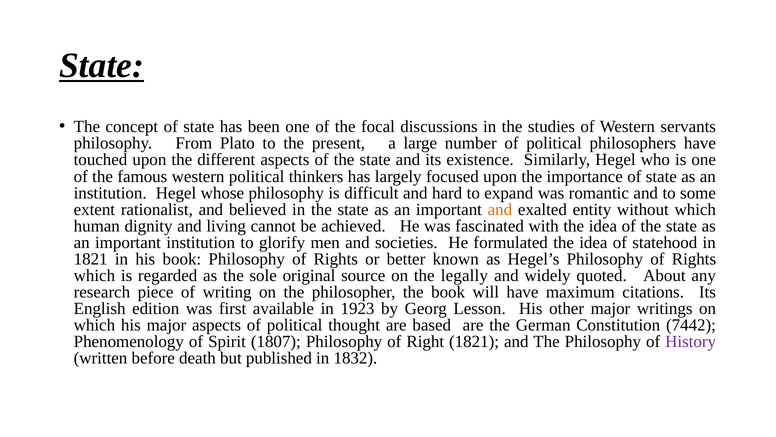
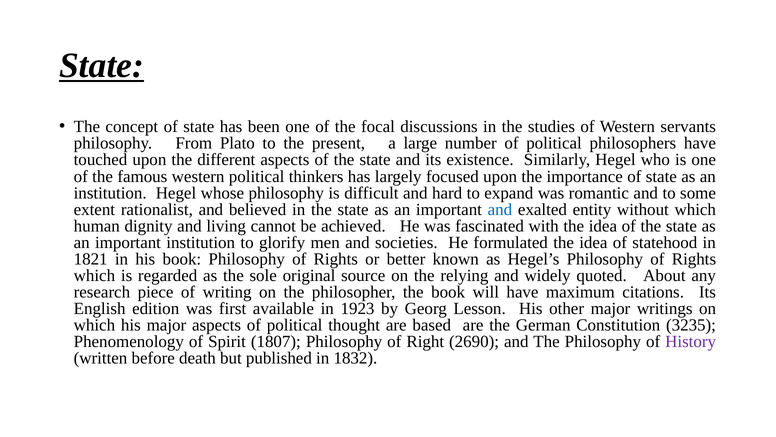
and colour: orange -> blue (500, 209)
legally: legally -> relying (464, 275)
7442: 7442 -> 3235 (691, 325)
Right 1821: 1821 -> 2690 (474, 341)
